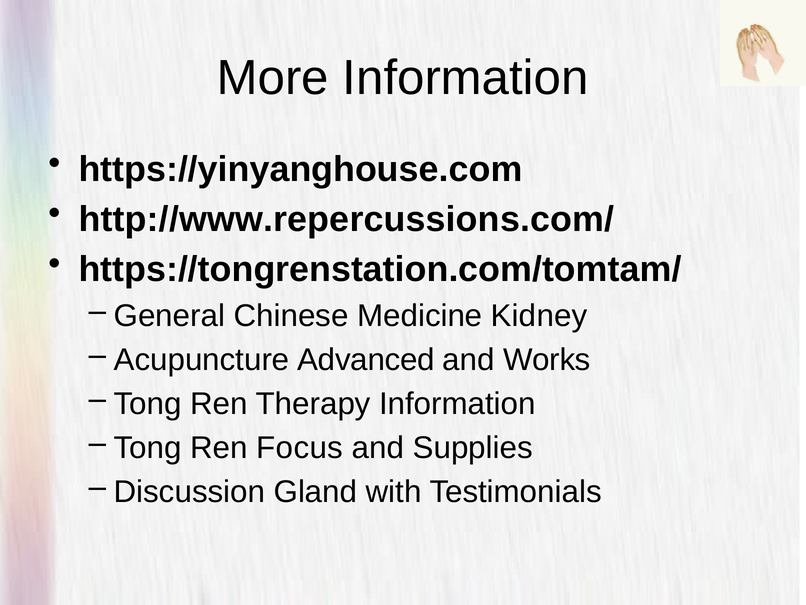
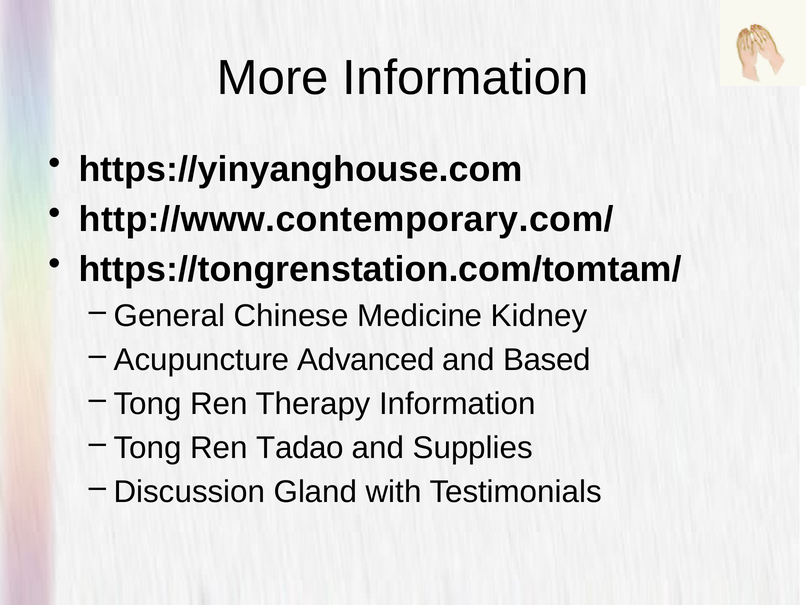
http://www.repercussions.com/: http://www.repercussions.com/ -> http://www.contemporary.com/ (346, 219)
Works: Works -> Based (547, 360)
Focus: Focus -> Tadao (300, 447)
